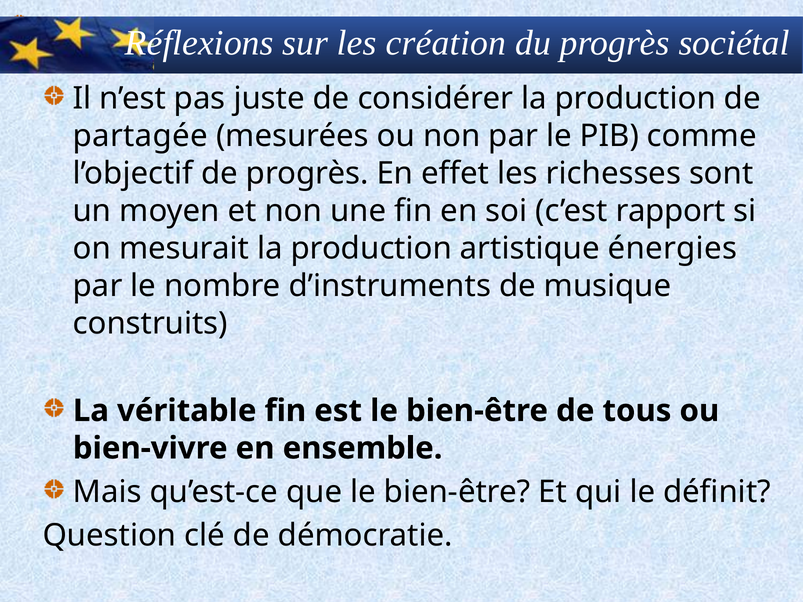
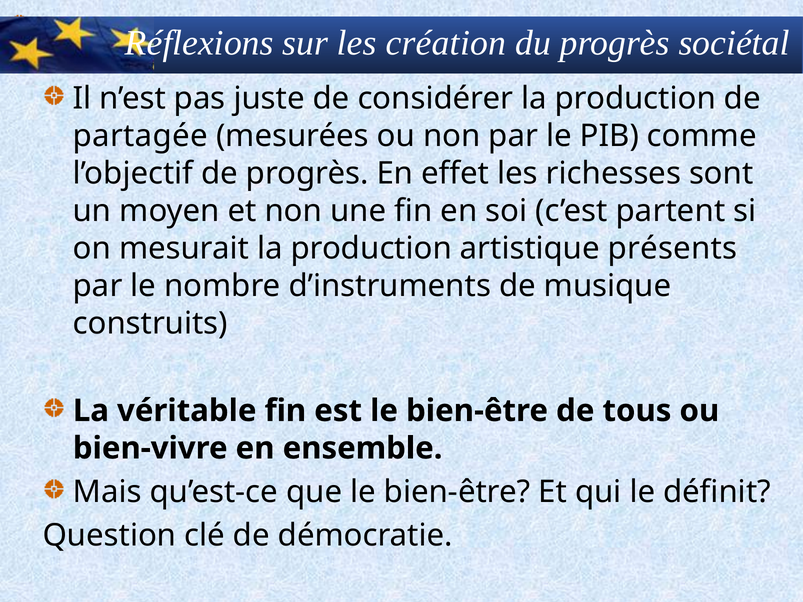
rapport: rapport -> partent (670, 211)
énergies: énergies -> présents (673, 248)
